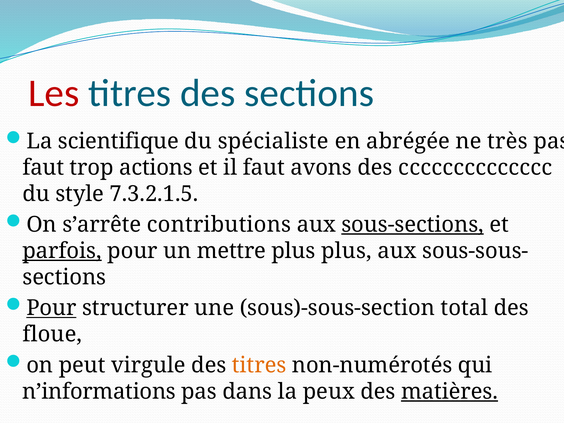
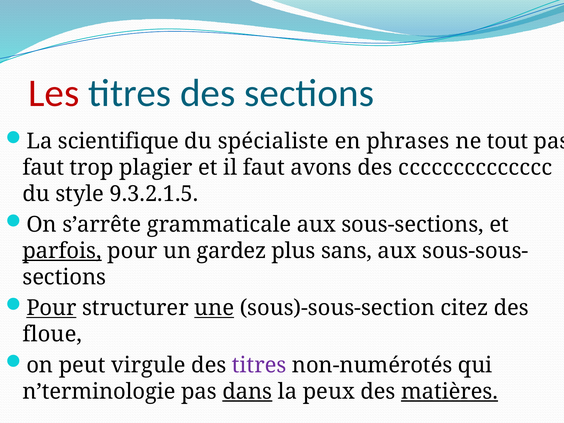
abrégée: abrégée -> phrases (408, 141)
très: très -> tout (508, 141)
actions: actions -> plagier (156, 168)
7.3.2.1.5: 7.3.2.1.5 -> 9.3.2.1.5 (154, 194)
contributions: contributions -> grammaticale (219, 225)
sous-sections underline: present -> none (413, 225)
mettre: mettre -> gardez (231, 251)
plus plus: plus -> sans (347, 251)
une underline: none -> present (214, 308)
total: total -> citez (464, 308)
titres colour: orange -> purple (259, 365)
n’informations: n’informations -> n’terminologie (99, 391)
dans underline: none -> present (247, 391)
